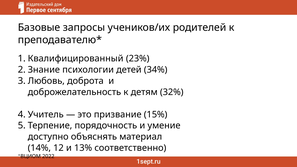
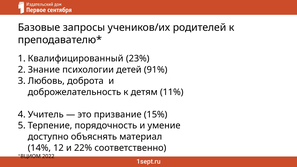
34%: 34% -> 91% (156, 70)
32%: 32% -> 11% (172, 92)
13%: 13% -> 22% (83, 148)
